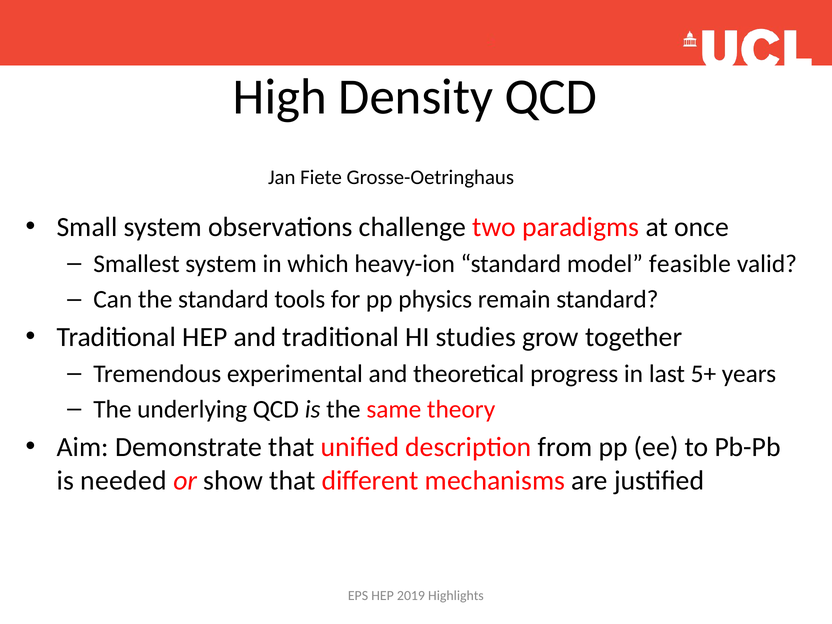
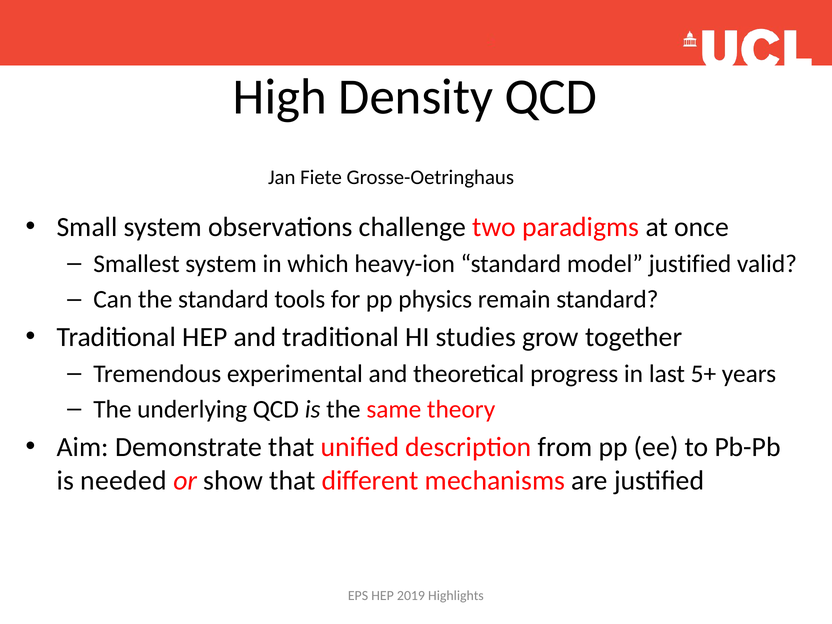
model feasible: feasible -> justified (690, 264)
